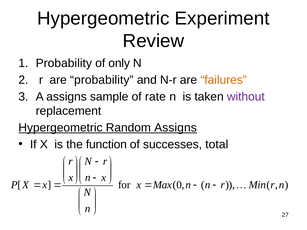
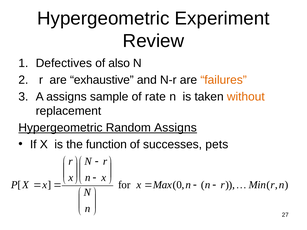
Probability: Probability -> Defectives (64, 63)
only: only -> also (119, 63)
are probability: probability -> exhaustive (102, 80)
without colour: purple -> orange (246, 97)
total: total -> pets (217, 145)
